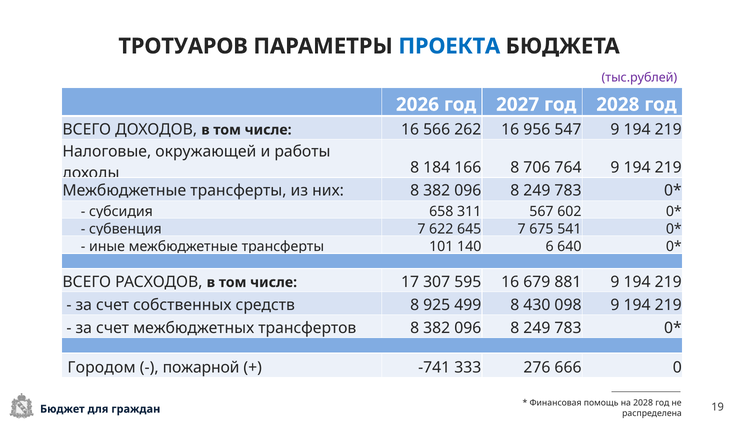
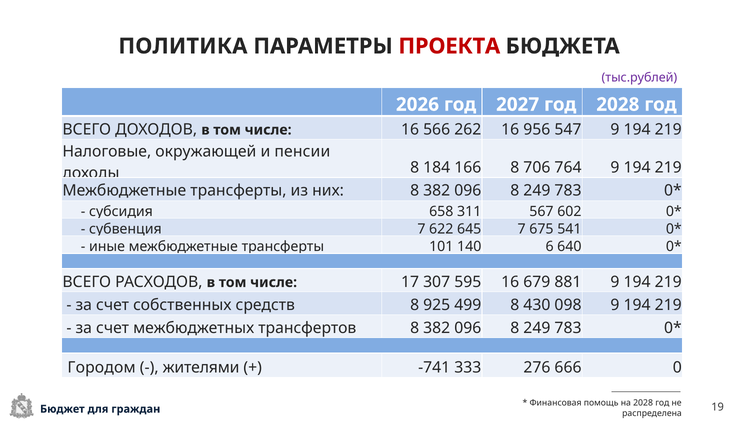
ТРОТУАРОВ: ТРОТУАРОВ -> ПОЛИТИКА (183, 46)
ПРОЕКТА colour: blue -> red (449, 46)
работы: работы -> пенсии (302, 151)
пожарной: пожарной -> жителями (201, 367)
